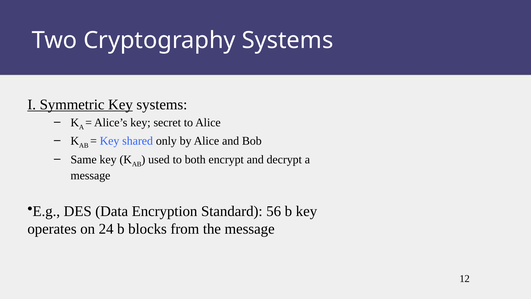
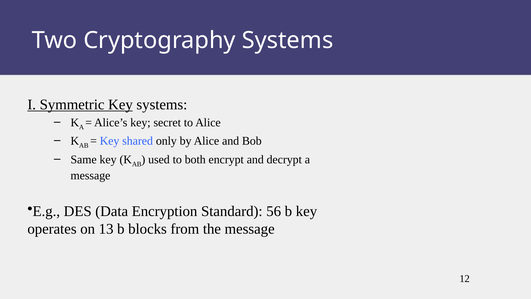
24: 24 -> 13 (106, 229)
